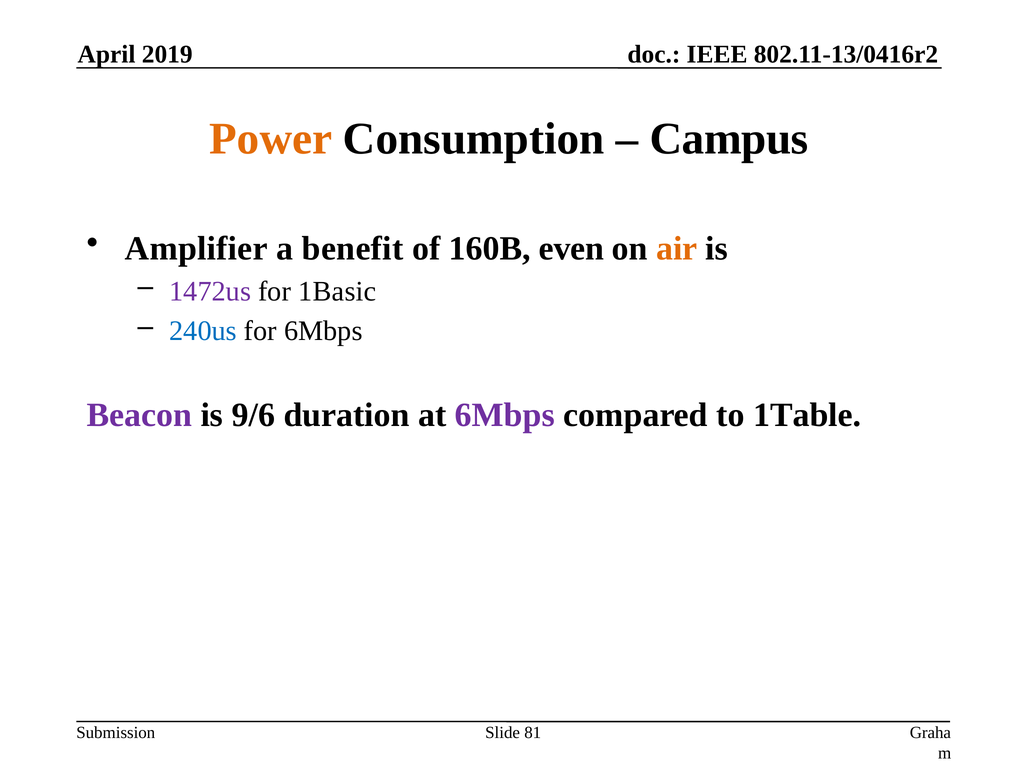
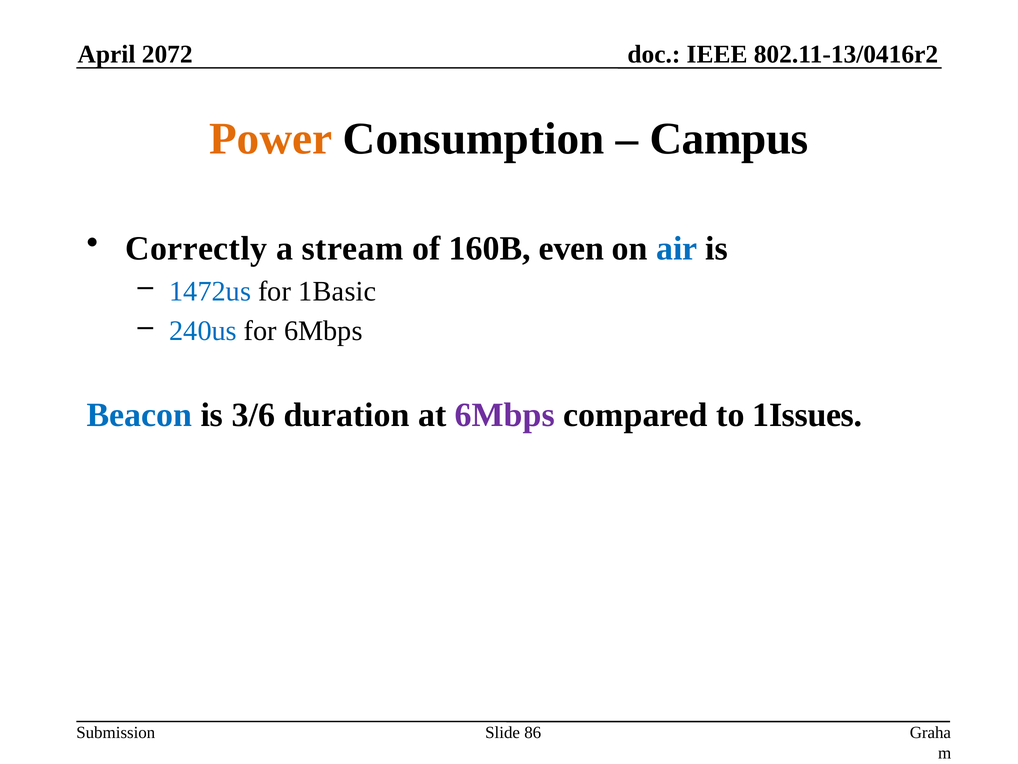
2019: 2019 -> 2072 (167, 54)
Amplifier: Amplifier -> Correctly (196, 248)
benefit: benefit -> stream (353, 248)
air colour: orange -> blue (677, 248)
1472us colour: purple -> blue (210, 291)
Beacon colour: purple -> blue (139, 415)
9/6: 9/6 -> 3/6 (253, 415)
1Table: 1Table -> 1Issues (807, 415)
81: 81 -> 86 (533, 732)
